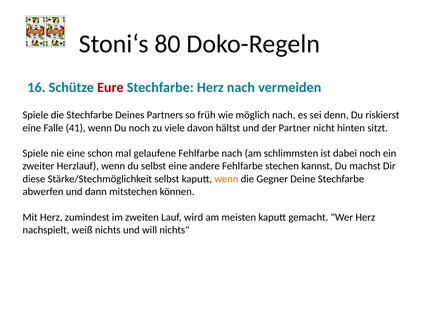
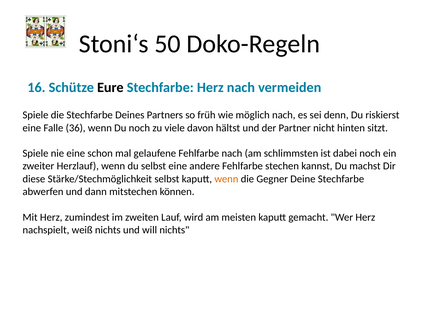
80: 80 -> 50 (168, 44)
Eure colour: red -> black (110, 87)
41: 41 -> 36 (76, 128)
